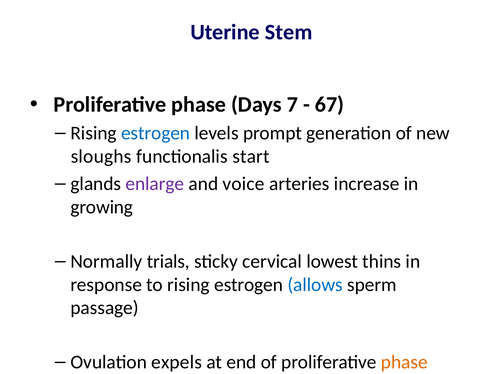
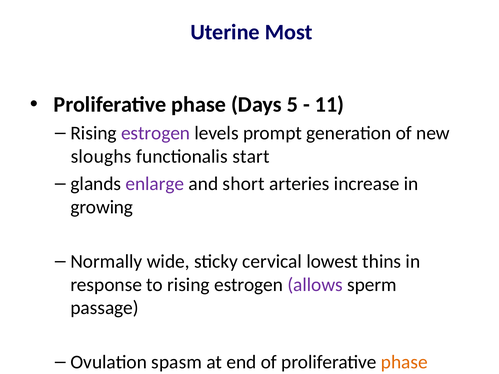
Stem: Stem -> Most (289, 32)
7: 7 -> 5 (292, 105)
67: 67 -> 11 (329, 105)
estrogen colour: blue -> purple (156, 133)
voice: voice -> short (244, 184)
trials: trials -> wide (168, 262)
allows colour: blue -> purple (315, 285)
expels: expels -> spasm (177, 362)
